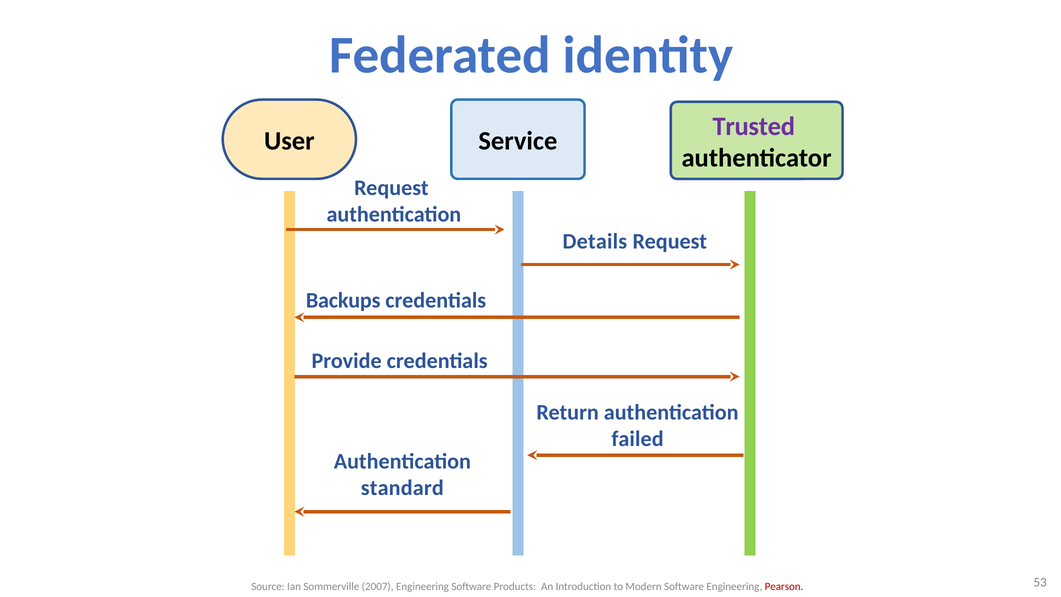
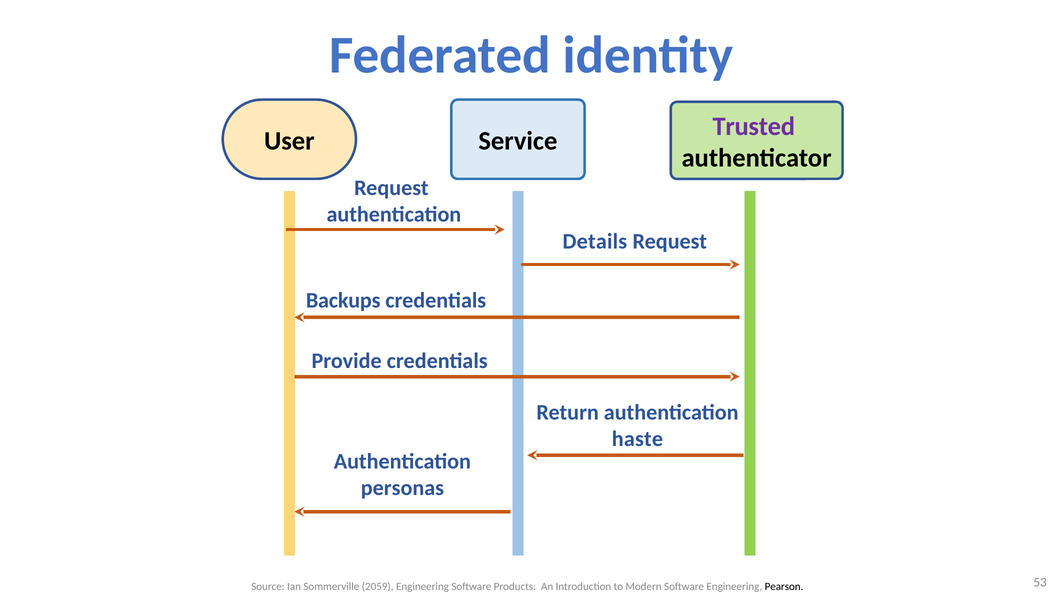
failed: failed -> haste (637, 439)
standard: standard -> personas (402, 488)
2007: 2007 -> 2059 (378, 586)
Pearson colour: red -> black (784, 586)
